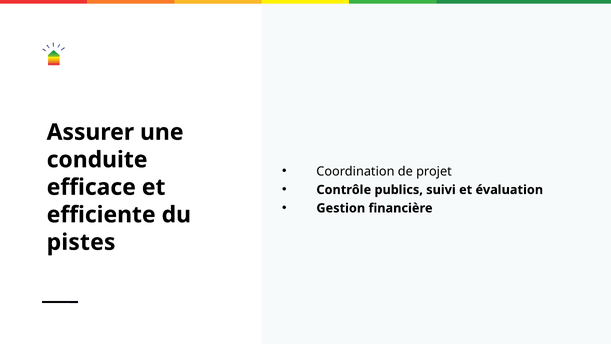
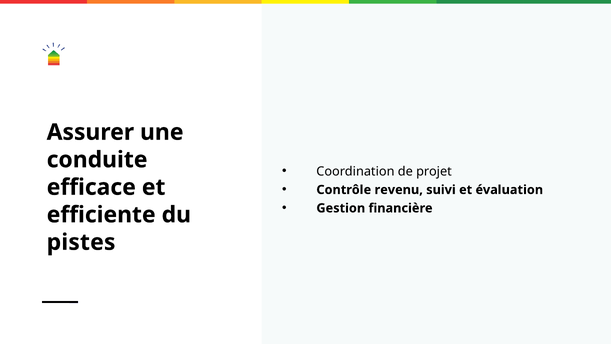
publics: publics -> revenu (399, 190)
